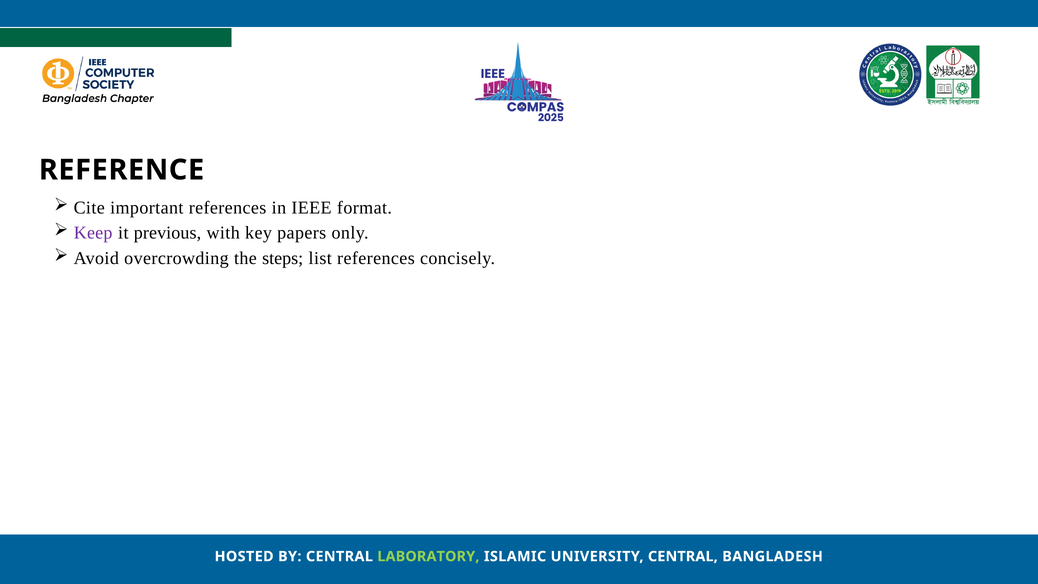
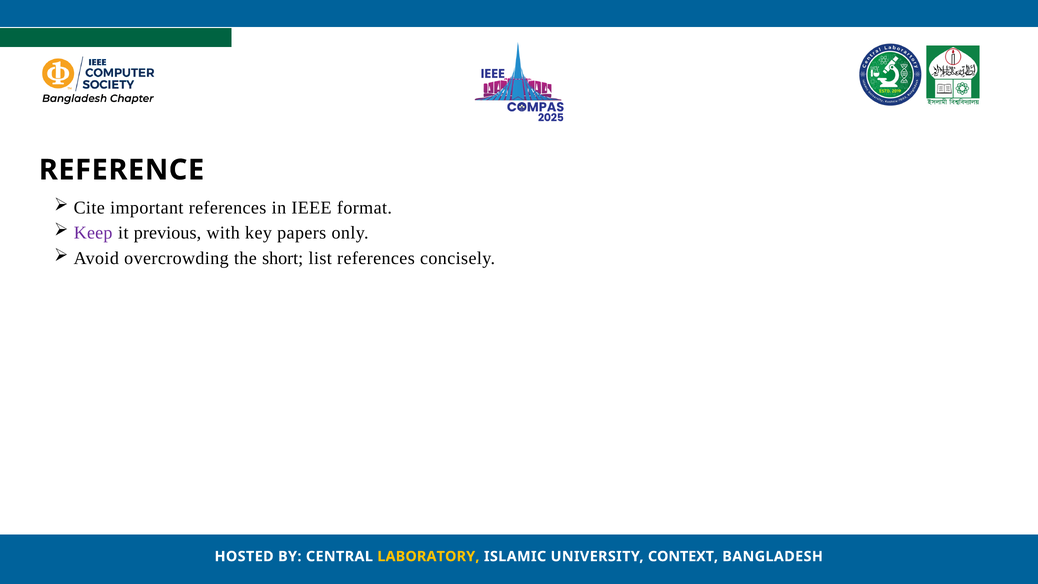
steps: steps -> short (283, 258)
LABORATORY colour: light green -> yellow (428, 556)
UNIVERSITY CENTRAL: CENTRAL -> CONTEXT (683, 556)
